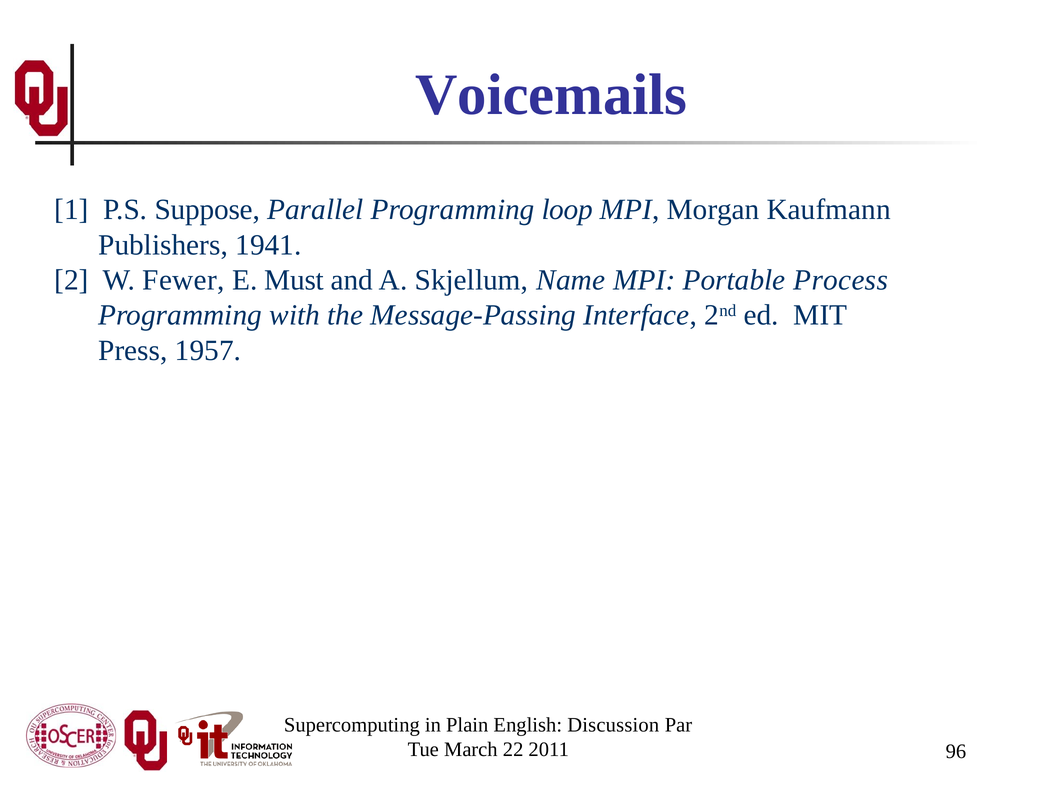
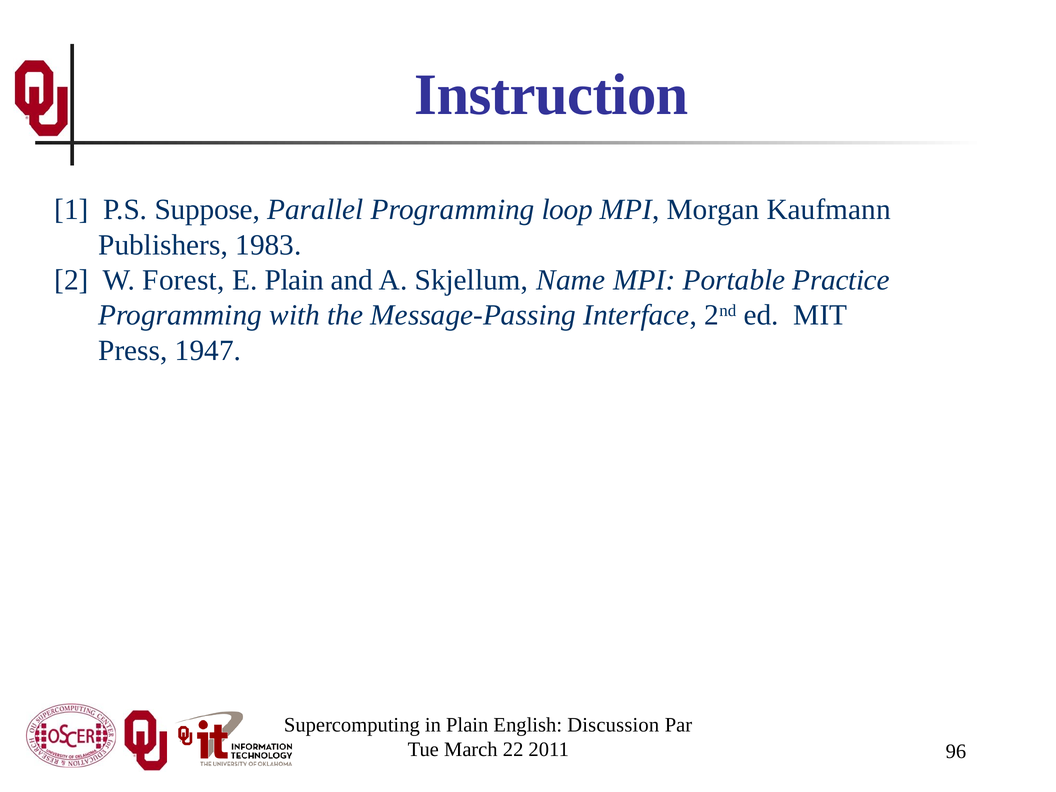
Voicemails: Voicemails -> Instruction (551, 95)
1941: 1941 -> 1983 (268, 245)
Fewer: Fewer -> Forest (183, 280)
E Must: Must -> Plain (294, 280)
Process: Process -> Practice (841, 280)
1957: 1957 -> 1947 (208, 351)
